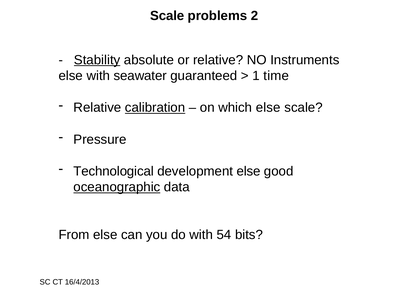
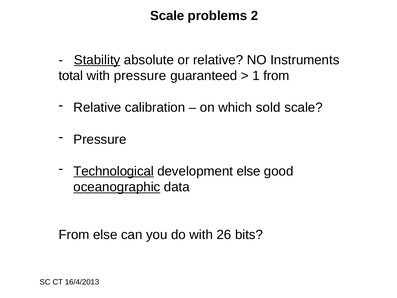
else: else -> total (71, 76)
with seawater: seawater -> pressure (140, 76)
1 time: time -> from (276, 76)
calibration underline: present -> none (155, 108)
which else: else -> sold (268, 108)
Technological underline: none -> present (114, 171)
54: 54 -> 26 (224, 235)
